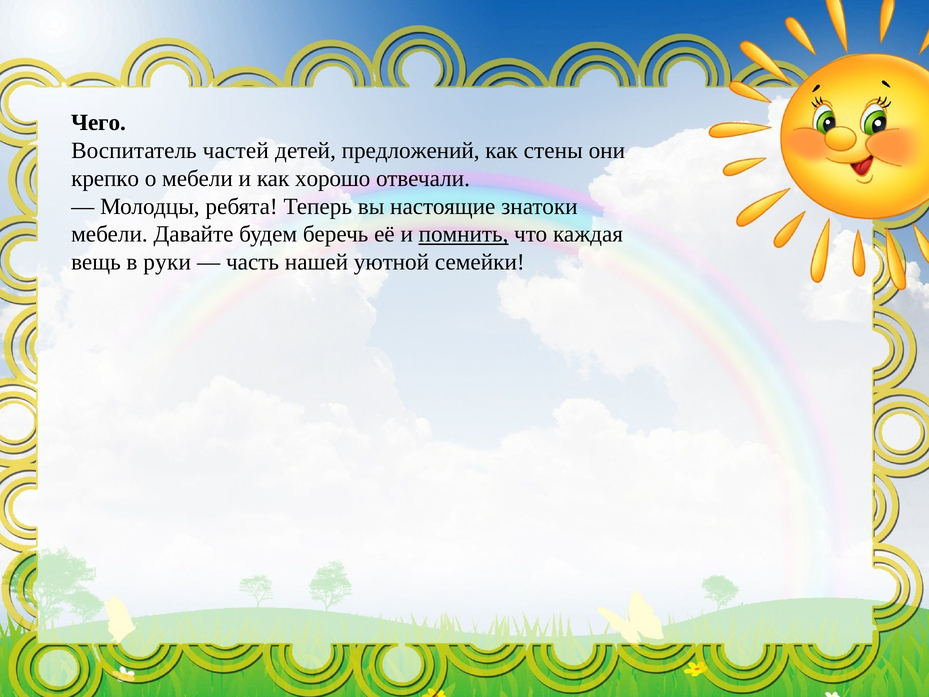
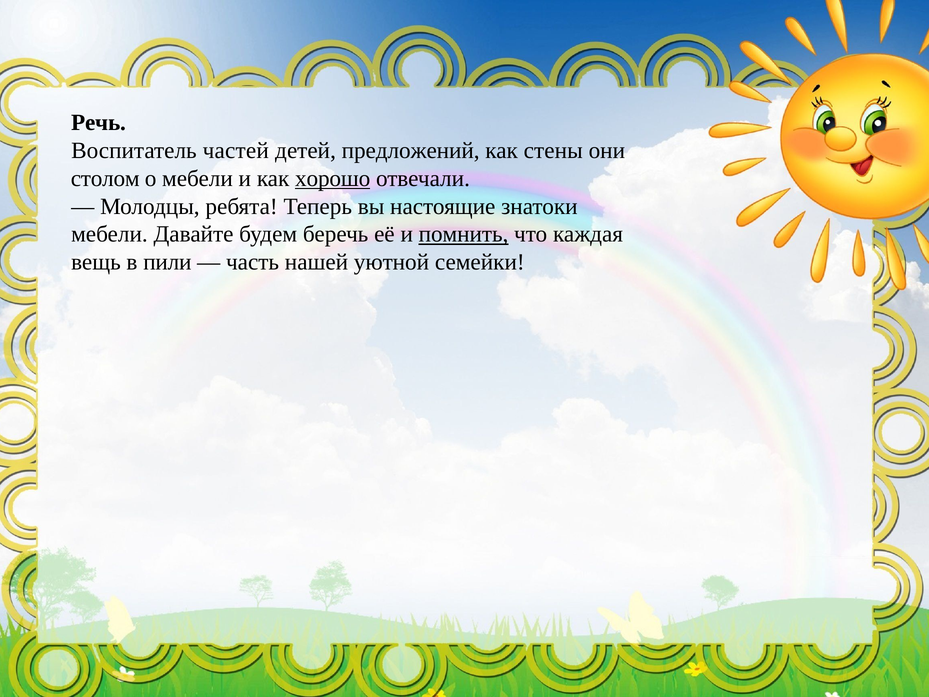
Чего: Чего -> Речь (99, 123)
крепко: крепко -> столом (105, 178)
хорошо underline: none -> present (333, 178)
руки: руки -> пили (167, 262)
